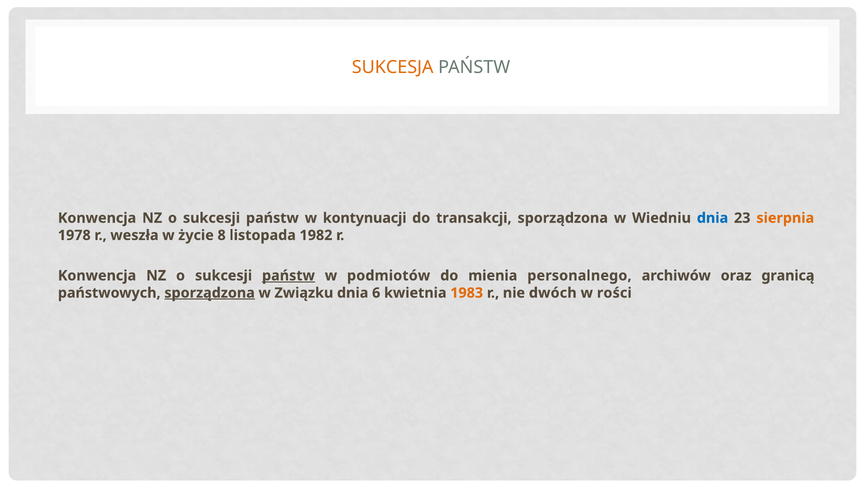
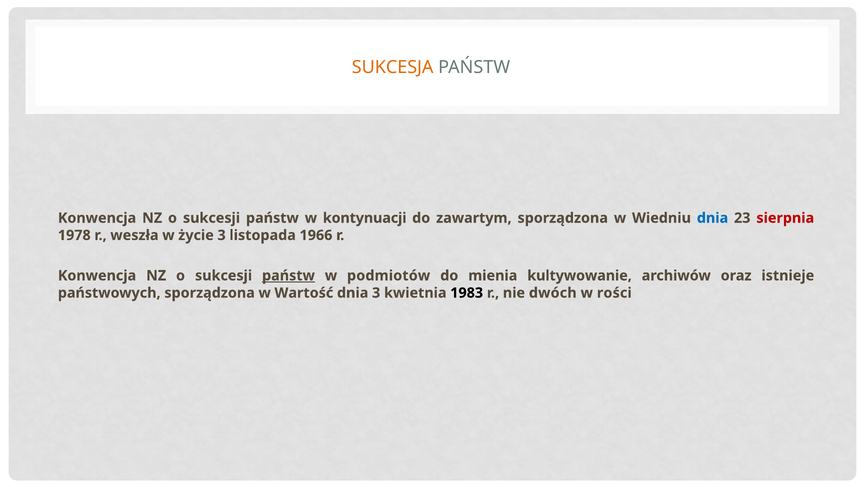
transakcji: transakcji -> zawartym (474, 218)
sierpnia colour: orange -> red (785, 218)
życie 8: 8 -> 3 (222, 235)
1982: 1982 -> 1966 (316, 235)
personalnego: personalnego -> kultywowanie (580, 275)
granicą: granicą -> istnieje (788, 275)
sporządzona underline: present -> none (210, 293)
Związku: Związku -> Wartość (304, 293)
dnia 6: 6 -> 3 (376, 293)
1983 colour: orange -> black (467, 293)
